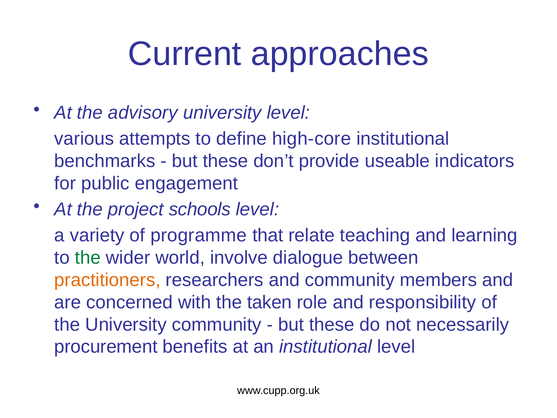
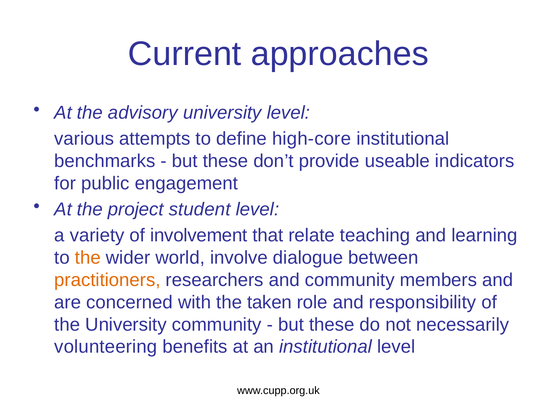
schools: schools -> student (200, 209)
programme: programme -> involvement (199, 235)
the colour: green -> orange (88, 258)
procurement: procurement -> volunteering (106, 347)
